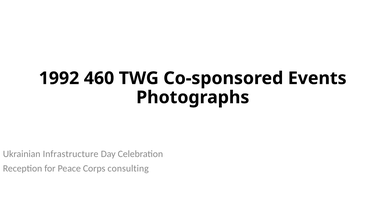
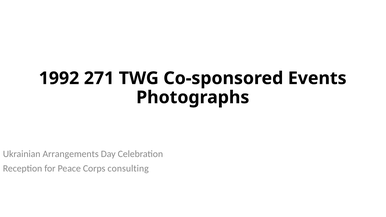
460: 460 -> 271 (99, 78)
Infrastructure: Infrastructure -> Arrangements (71, 154)
